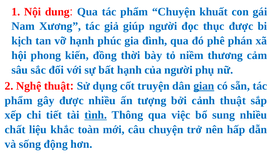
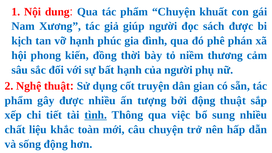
thục: thục -> sách (214, 26)
gian underline: present -> none (204, 86)
bởi cảnh: cảnh -> động (203, 100)
